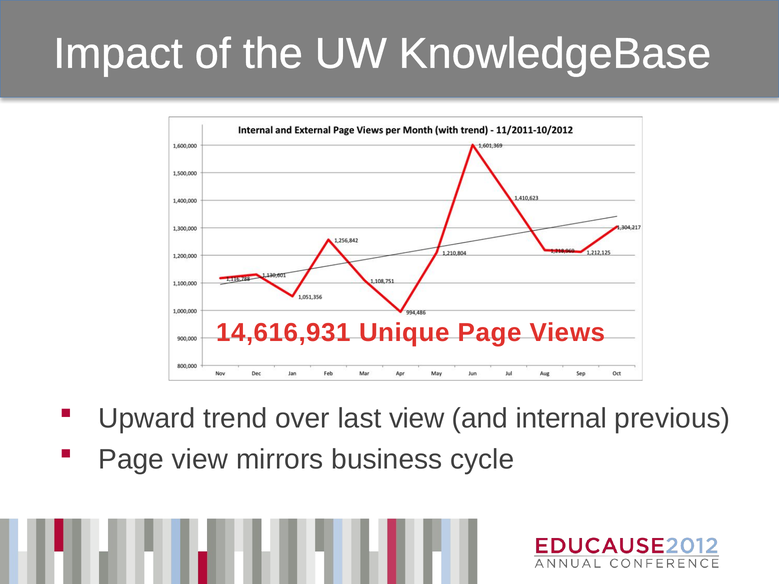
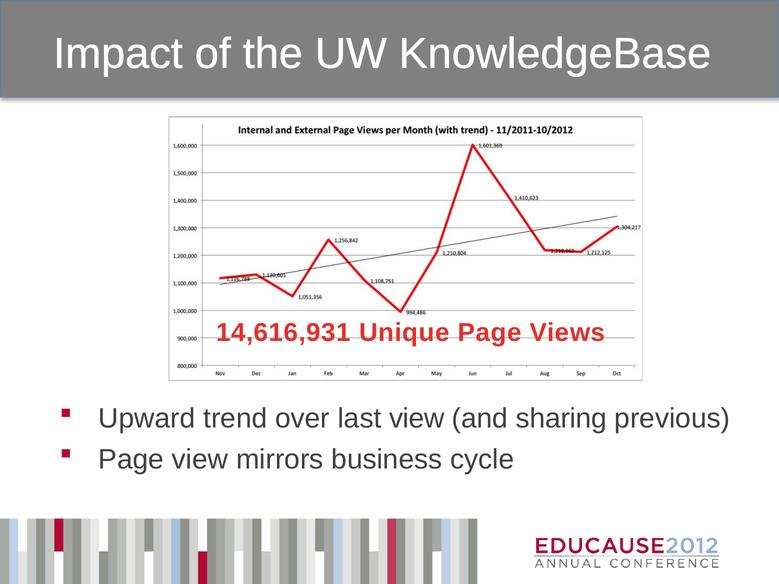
internal: internal -> sharing (561, 419)
